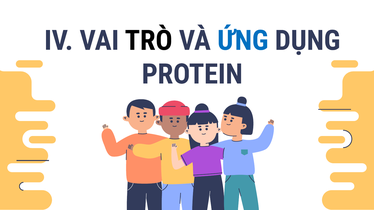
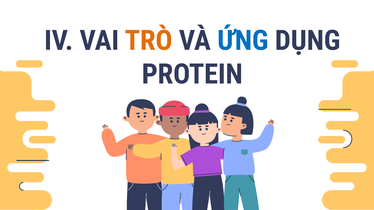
TRÒ colour: black -> orange (149, 41)
